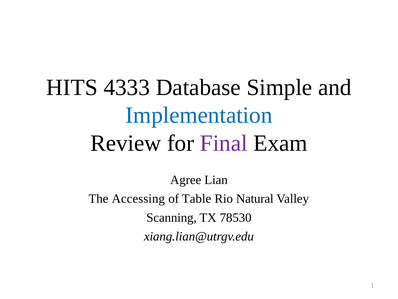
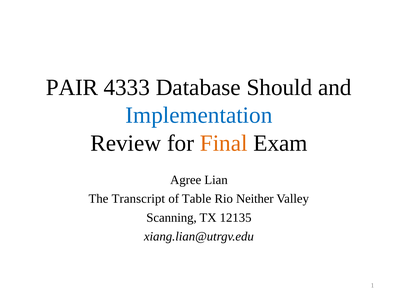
HITS: HITS -> PAIR (72, 87)
Simple: Simple -> Should (279, 87)
Final colour: purple -> orange (224, 143)
Accessing: Accessing -> Transcript (138, 198)
Natural: Natural -> Neither (255, 198)
78530: 78530 -> 12135 (236, 217)
